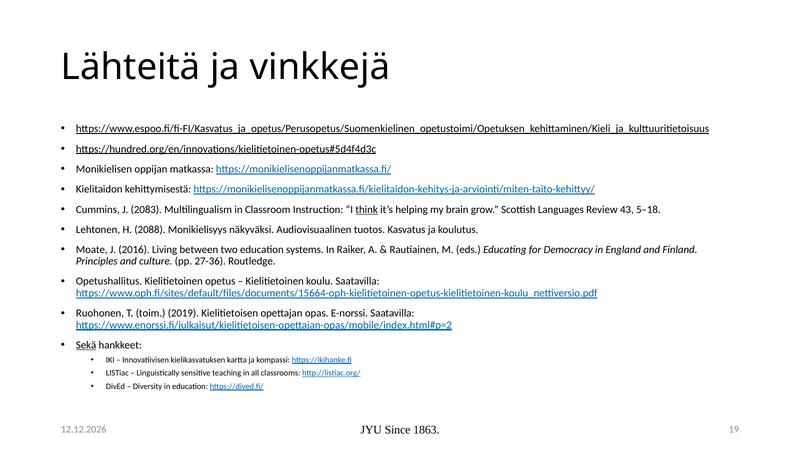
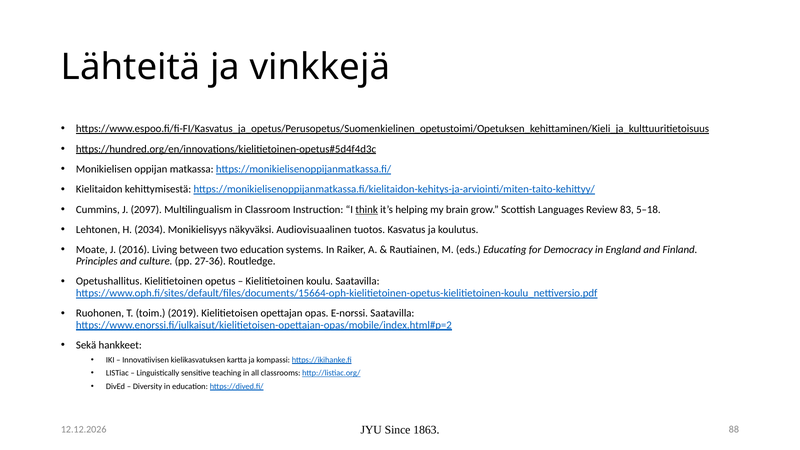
2083: 2083 -> 2097 (146, 209)
43: 43 -> 83 (627, 209)
2088: 2088 -> 2034 (150, 230)
Sekä underline: present -> none (86, 345)
19: 19 -> 88 (734, 430)
